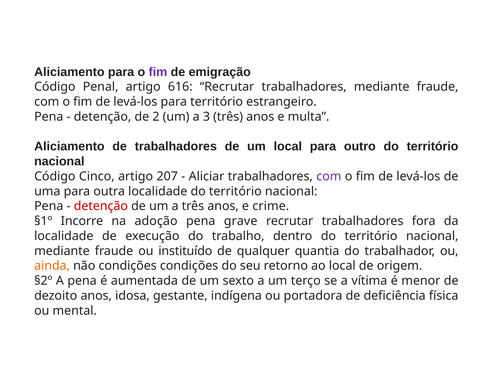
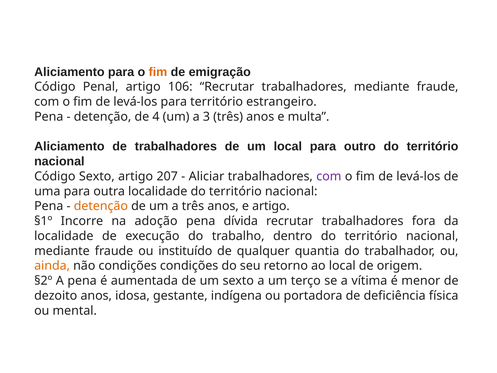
fim colour: purple -> orange (158, 72)
616: 616 -> 106 (180, 87)
2: 2 -> 4 (156, 117)
Código Cinco: Cinco -> Sexto (97, 176)
detenção colour: red -> orange (101, 206)
e crime: crime -> artigo (271, 206)
grave: grave -> dívida (241, 221)
